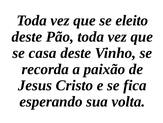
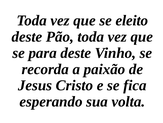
casa: casa -> para (43, 53)
